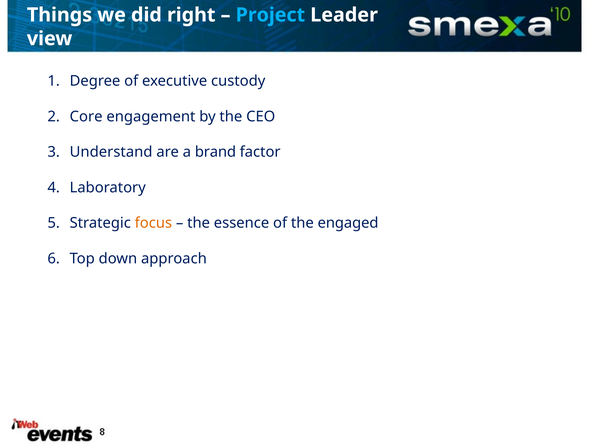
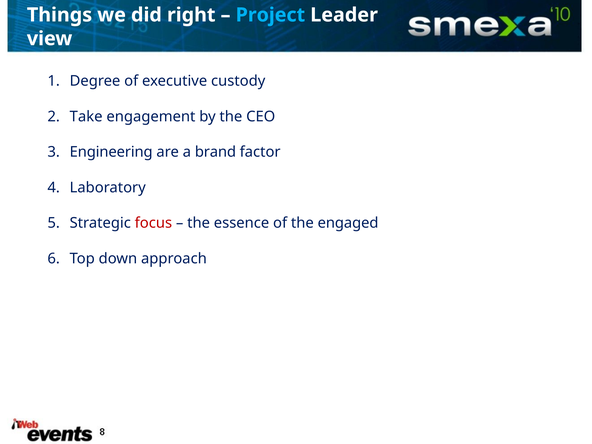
Core: Core -> Take (86, 116)
Understand: Understand -> Engineering (111, 152)
focus colour: orange -> red (153, 223)
